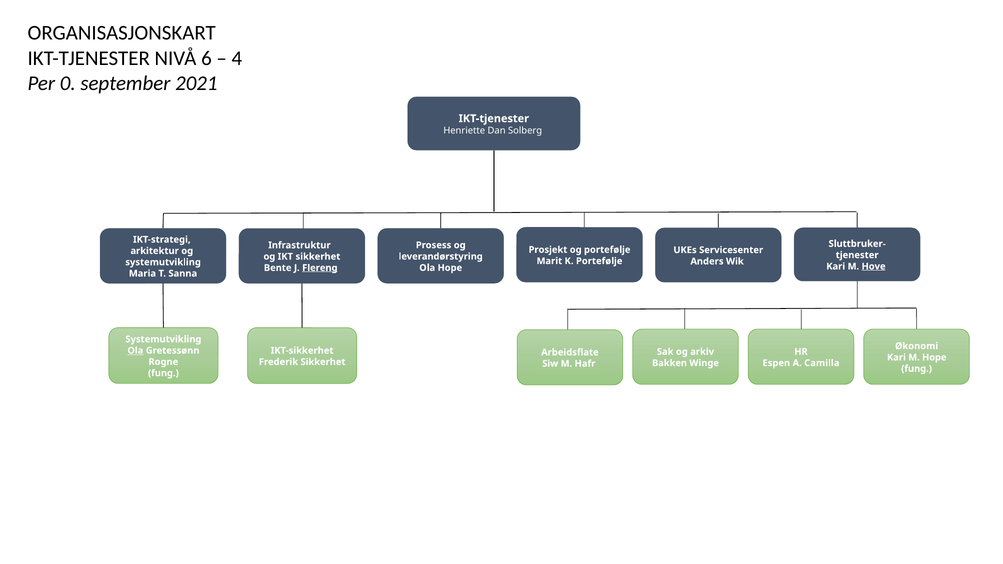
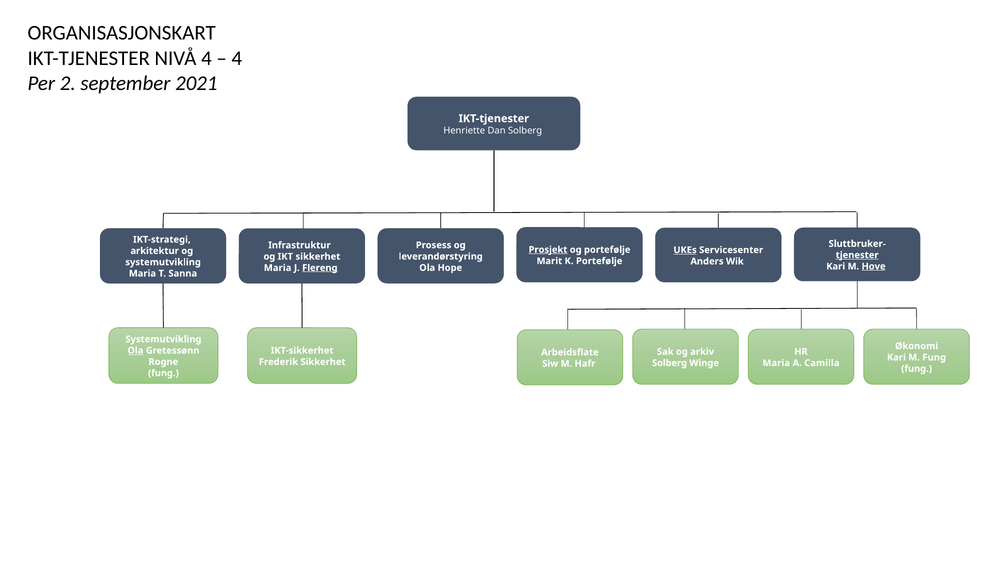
NIVÅ 6: 6 -> 4 (206, 58)
0: 0 -> 2 (68, 83)
Prosjekt underline: none -> present (548, 250)
UKEs underline: none -> present (685, 250)
tjenester underline: none -> present (857, 255)
Bente: Bente -> Maria (278, 268)
M Hope: Hope -> Fung (934, 357)
Bakken: Bakken -> Solberg (670, 363)
Espen: Espen -> Maria (776, 363)
